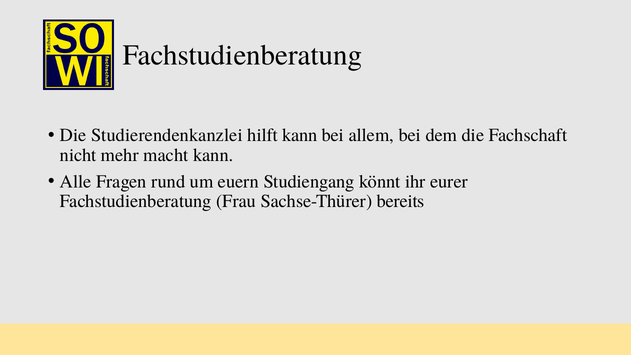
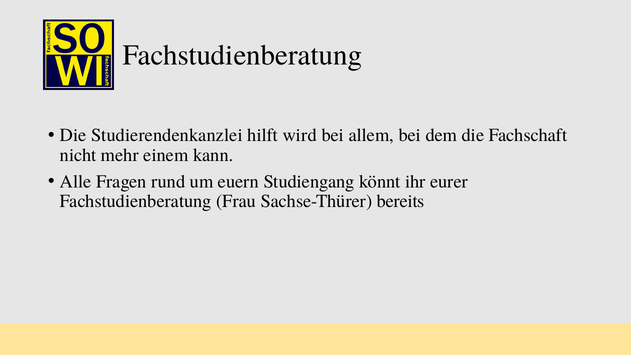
hilft kann: kann -> wird (300, 135)
macht: macht -> einem (166, 155)
